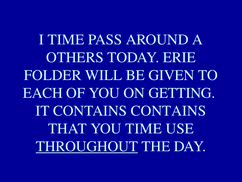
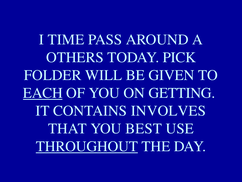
ERIE: ERIE -> PICK (179, 57)
EACH underline: none -> present (43, 93)
CONTAINS CONTAINS: CONTAINS -> INVOLVES (168, 111)
YOU TIME: TIME -> BEST (144, 128)
